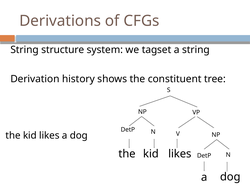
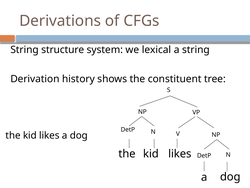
tagset: tagset -> lexical (156, 50)
